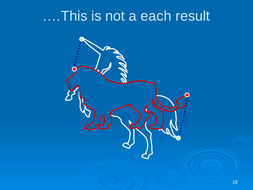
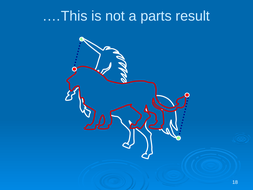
each: each -> parts (156, 16)
